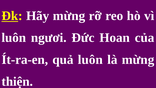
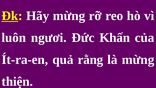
Hoan: Hoan -> Khấn (115, 38)
quả luôn: luôn -> rằng (90, 59)
